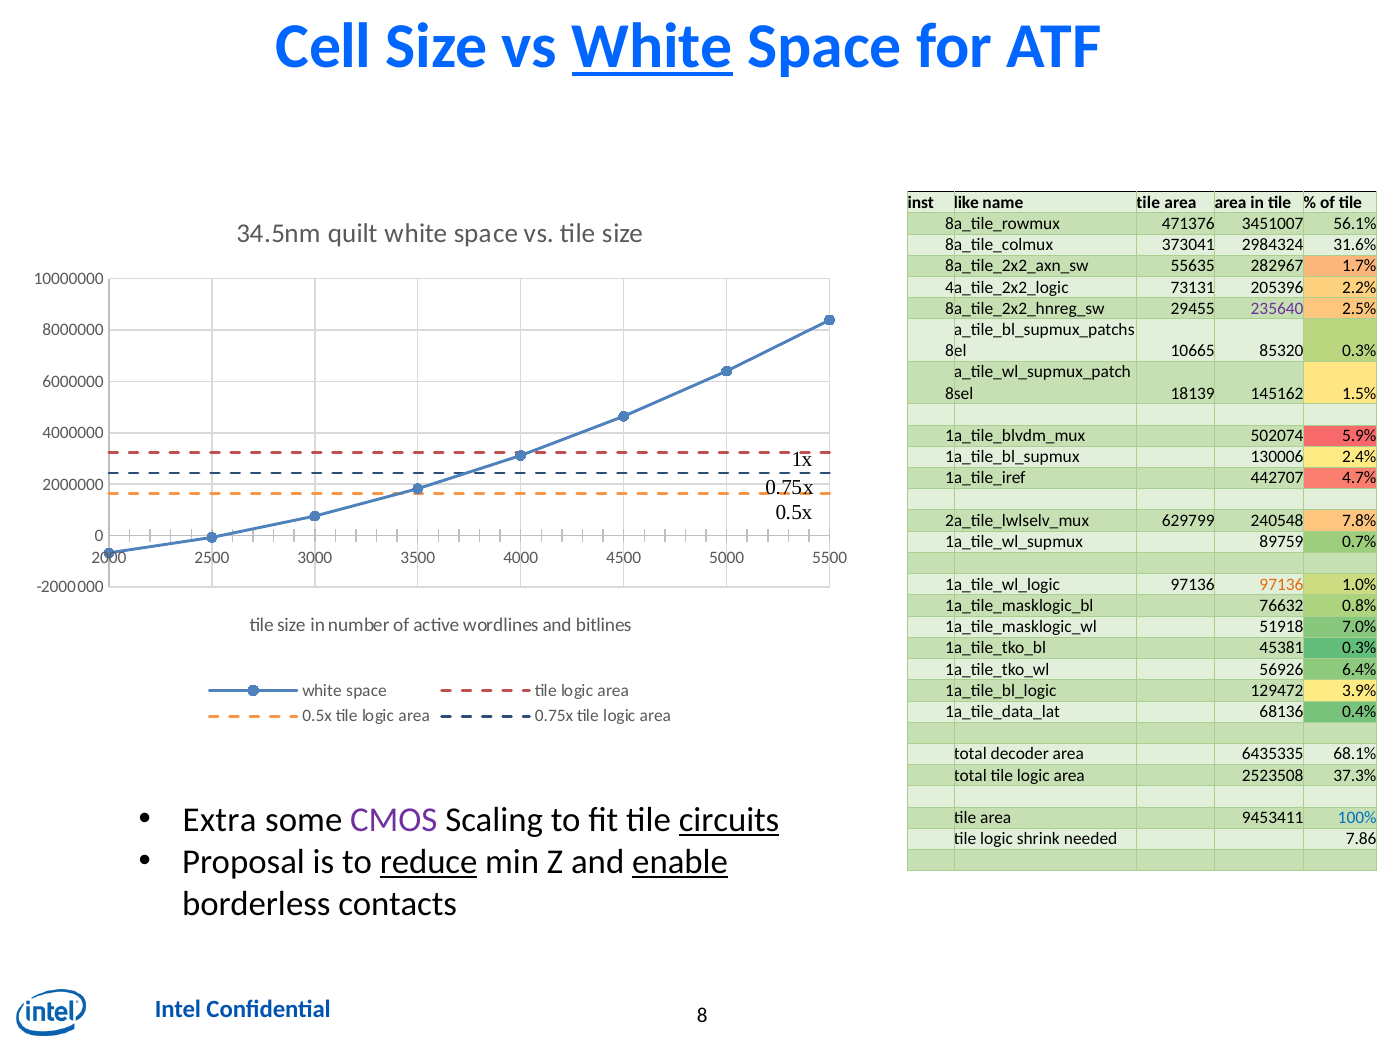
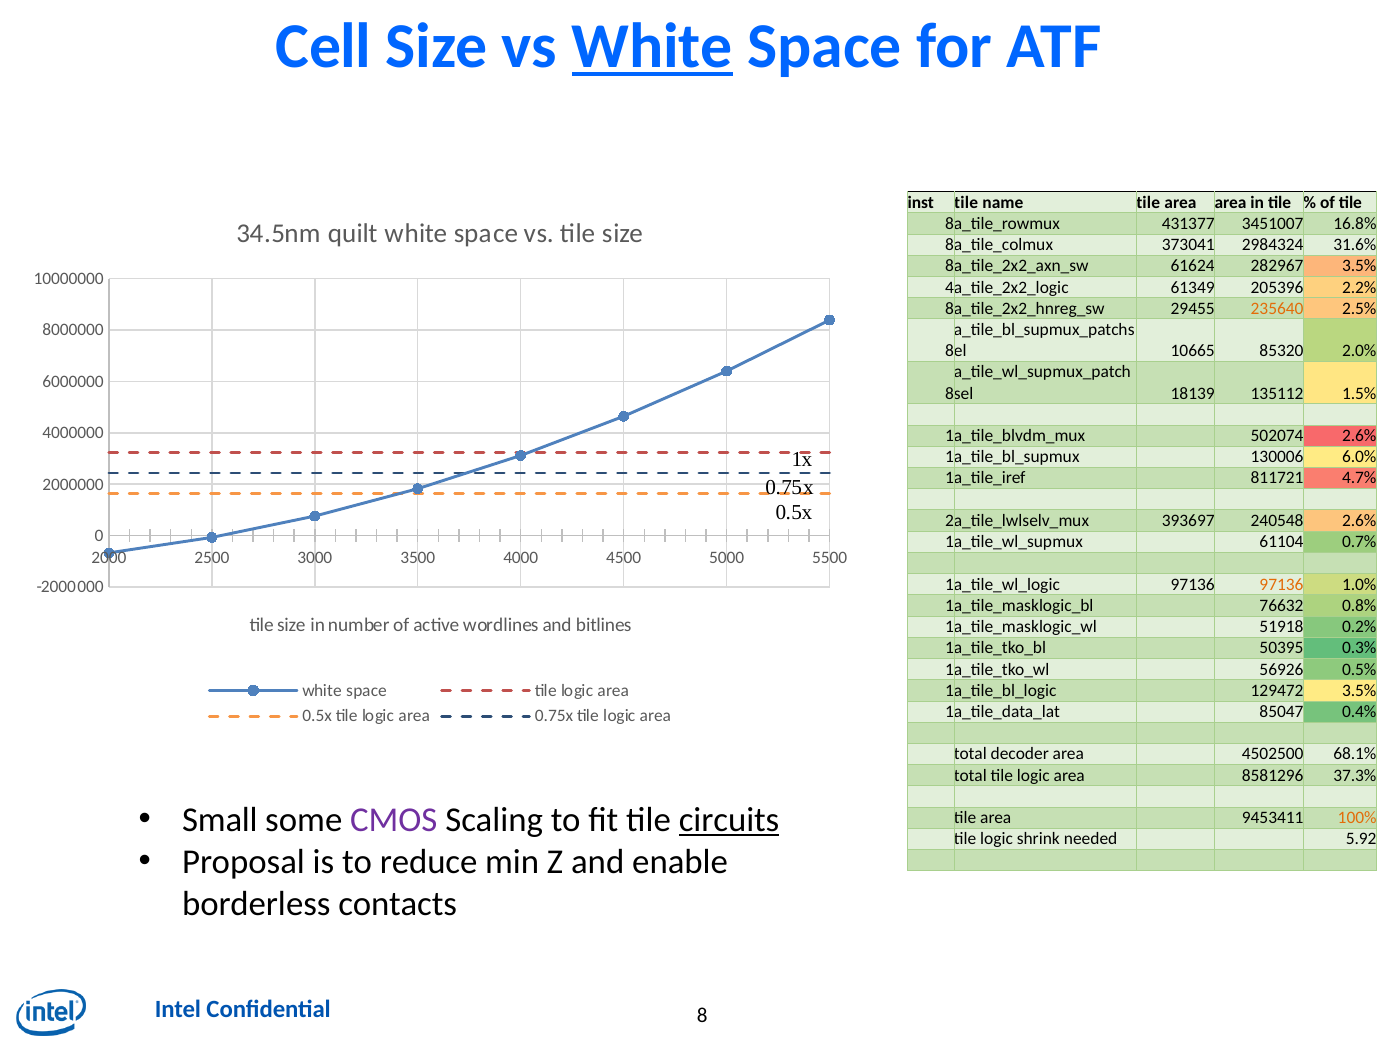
inst like: like -> tile (966, 202)
471376: 471376 -> 431377 (1188, 224)
56.1%: 56.1% -> 16.8% (1355, 224)
55635: 55635 -> 61624 (1193, 266)
282967 1.7%: 1.7% -> 3.5% (1359, 266)
73131: 73131 -> 61349 (1193, 287)
235640 colour: purple -> orange (1277, 308)
85320 0.3%: 0.3% -> 2.0% (1359, 351)
145162: 145162 -> 135112 (1277, 393)
502074 5.9%: 5.9% -> 2.6% (1359, 436)
2.4%: 2.4% -> 6.0% (1359, 457)
442707: 442707 -> 811721 (1277, 478)
629799: 629799 -> 393697 (1188, 521)
240548 7.8%: 7.8% -> 2.6% (1359, 521)
89759: 89759 -> 61104 (1282, 542)
7.0%: 7.0% -> 0.2% (1359, 627)
45381: 45381 -> 50395 (1282, 648)
6.4%: 6.4% -> 0.5% (1359, 669)
129472 3.9%: 3.9% -> 3.5% (1359, 690)
68136: 68136 -> 85047 (1282, 712)
6435335: 6435335 -> 4502500 (1273, 754)
2523508: 2523508 -> 8581296 (1273, 775)
Extra: Extra -> Small (220, 820)
100% colour: blue -> orange (1357, 818)
7.86: 7.86 -> 5.92 (1361, 839)
reduce underline: present -> none (429, 862)
enable underline: present -> none (680, 862)
